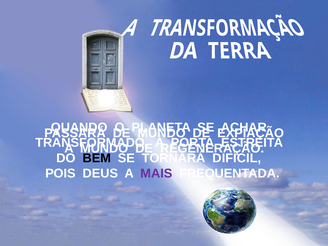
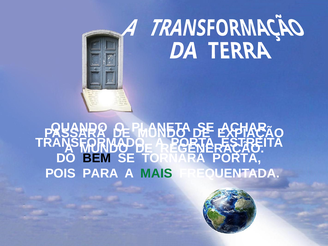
TORNARÁ DIFÍCIL: DIFÍCIL -> PORTA (237, 158)
DEUS: DEUS -> PARA (100, 173)
MAIS colour: purple -> green (156, 173)
